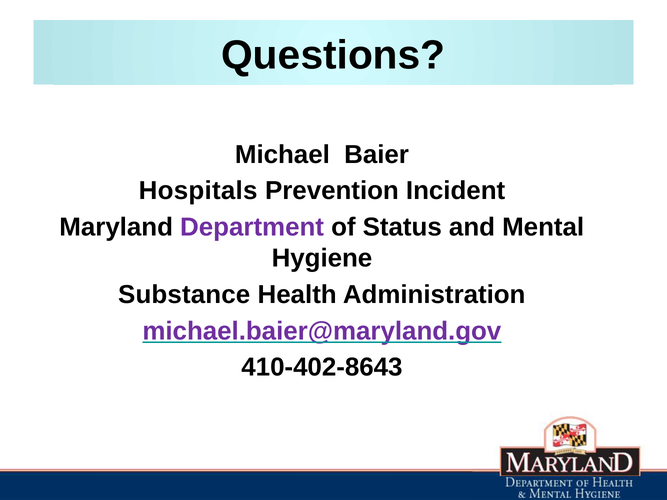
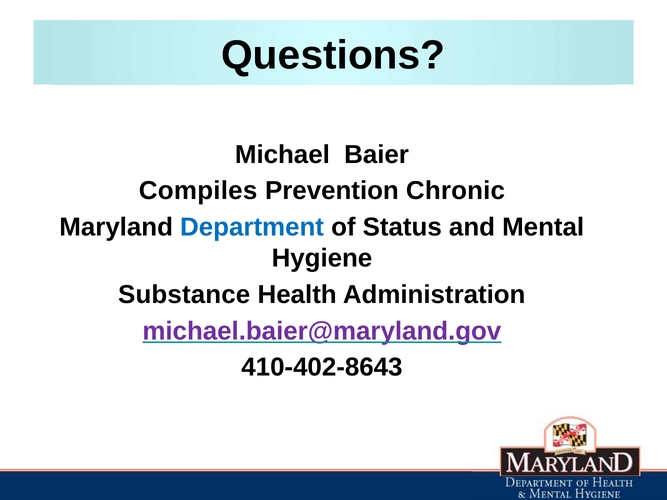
Hospitals: Hospitals -> Compiles (198, 191)
Incident: Incident -> Chronic (455, 191)
Department colour: purple -> blue (252, 227)
